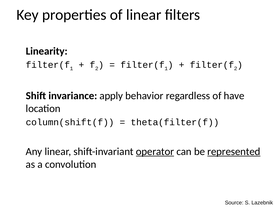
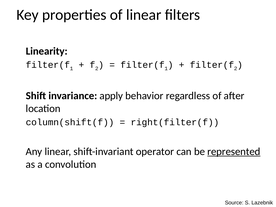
have: have -> after (234, 96)
theta(filter(f: theta(filter(f -> right(filter(f (175, 122)
operator underline: present -> none (155, 152)
